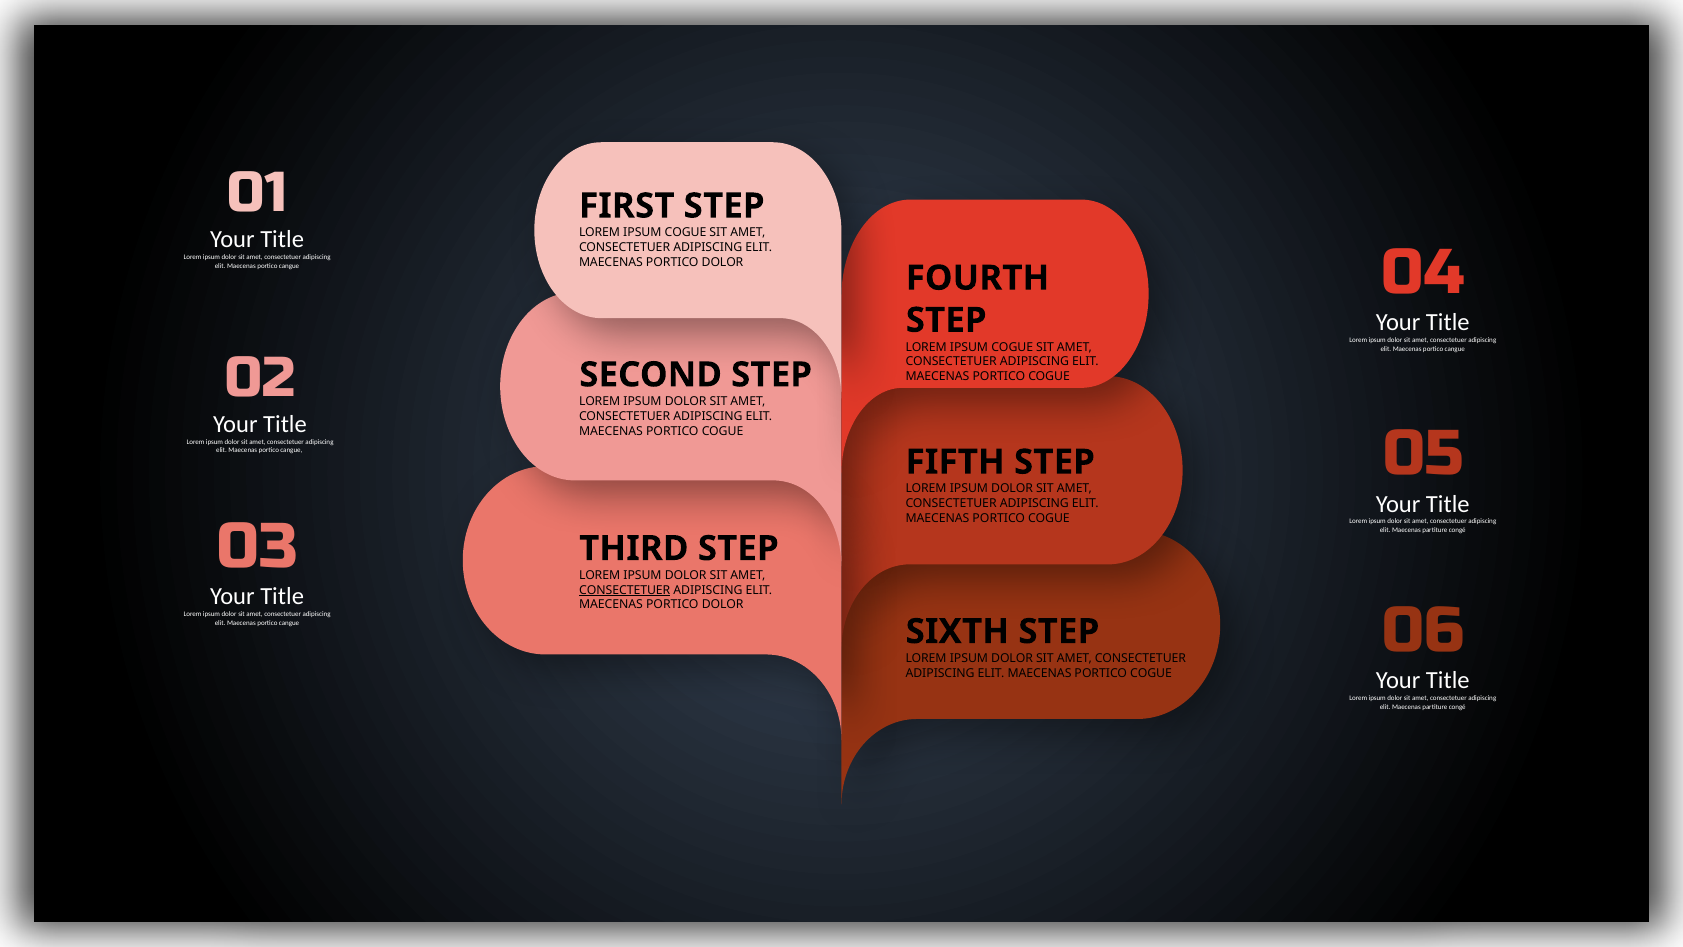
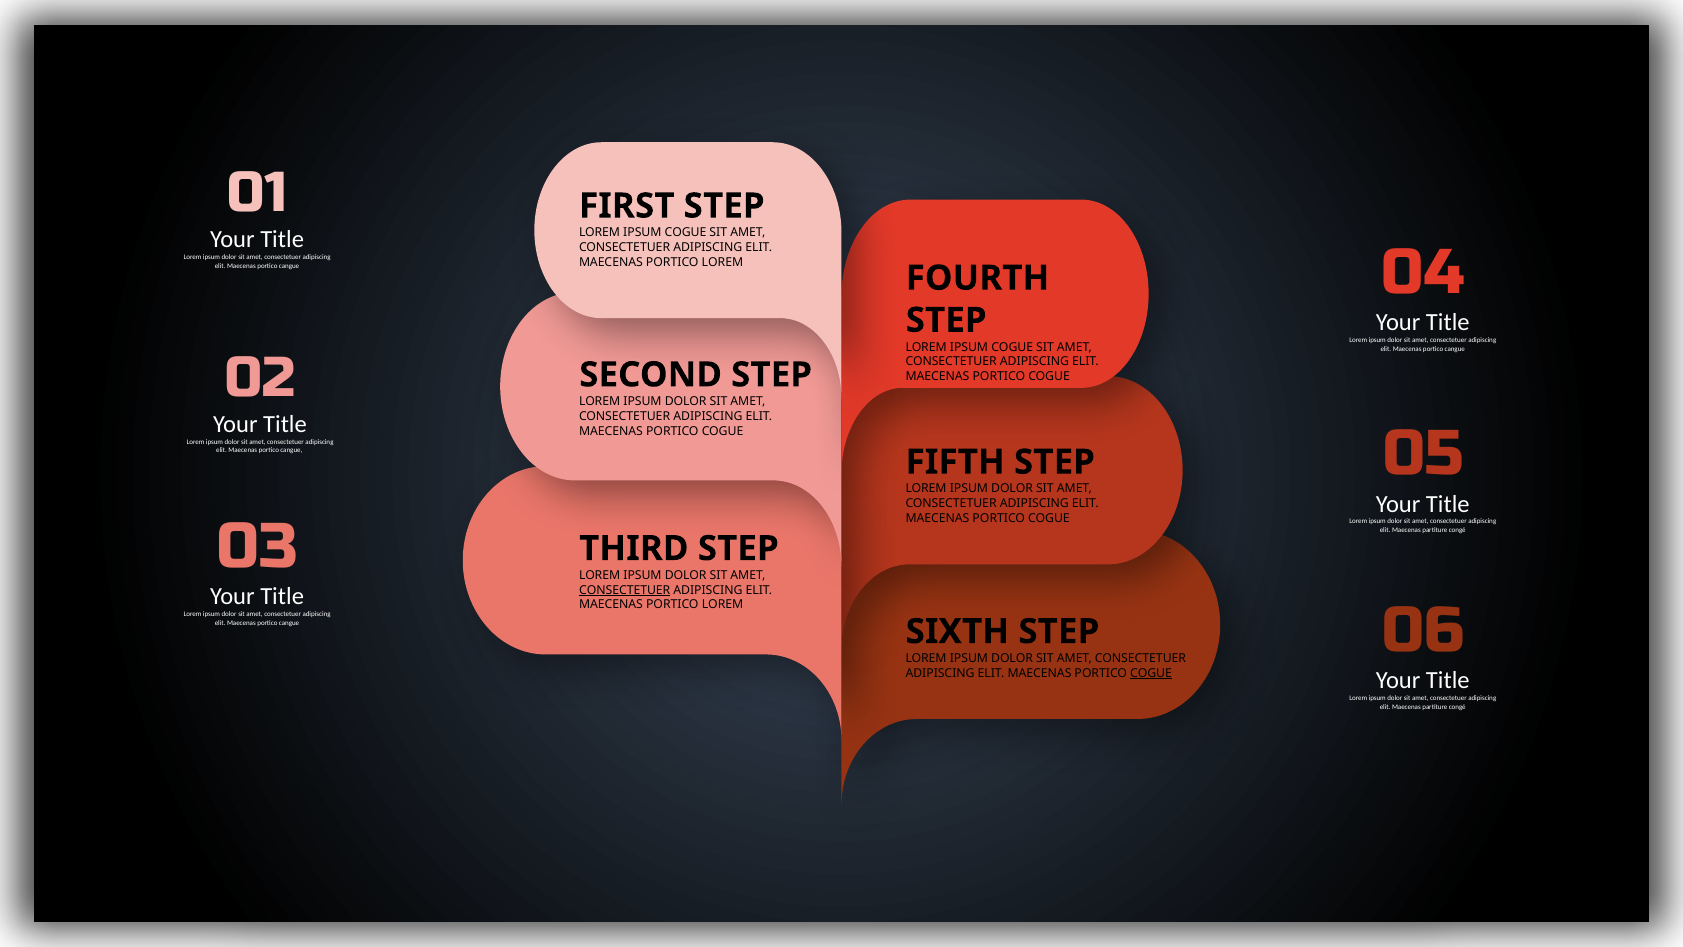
DOLOR: DOLOR -> LOREM (722, 262)
DOLOR: DOLOR -> LOREM (723, 605)
COGUE underline: none -> present (1151, 673)
